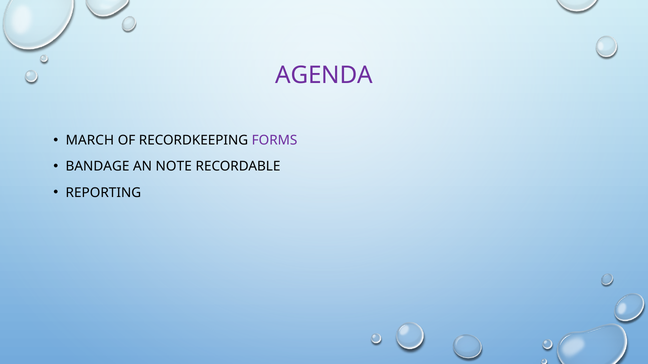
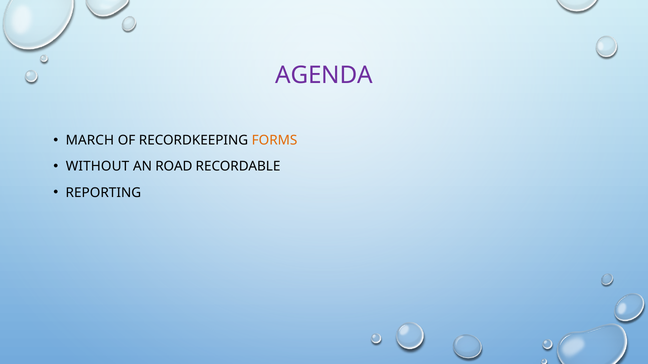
FORMS colour: purple -> orange (275, 141)
BANDAGE: BANDAGE -> WITHOUT (97, 167)
NOTE: NOTE -> ROAD (174, 167)
